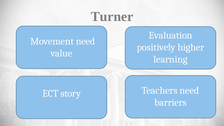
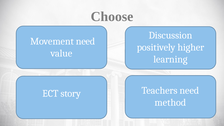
Turner: Turner -> Choose (112, 16)
Evaluation: Evaluation -> Discussion (170, 35)
barriers: barriers -> method (170, 102)
